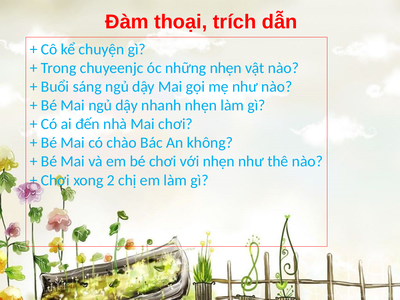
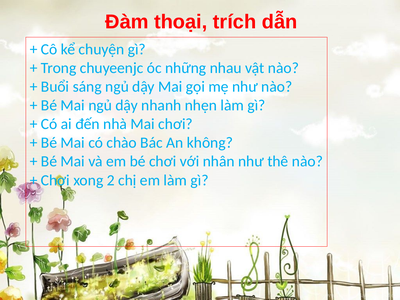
những nhẹn: nhẹn -> nhau (226, 68)
với nhẹn: nhẹn -> nhân (219, 162)
